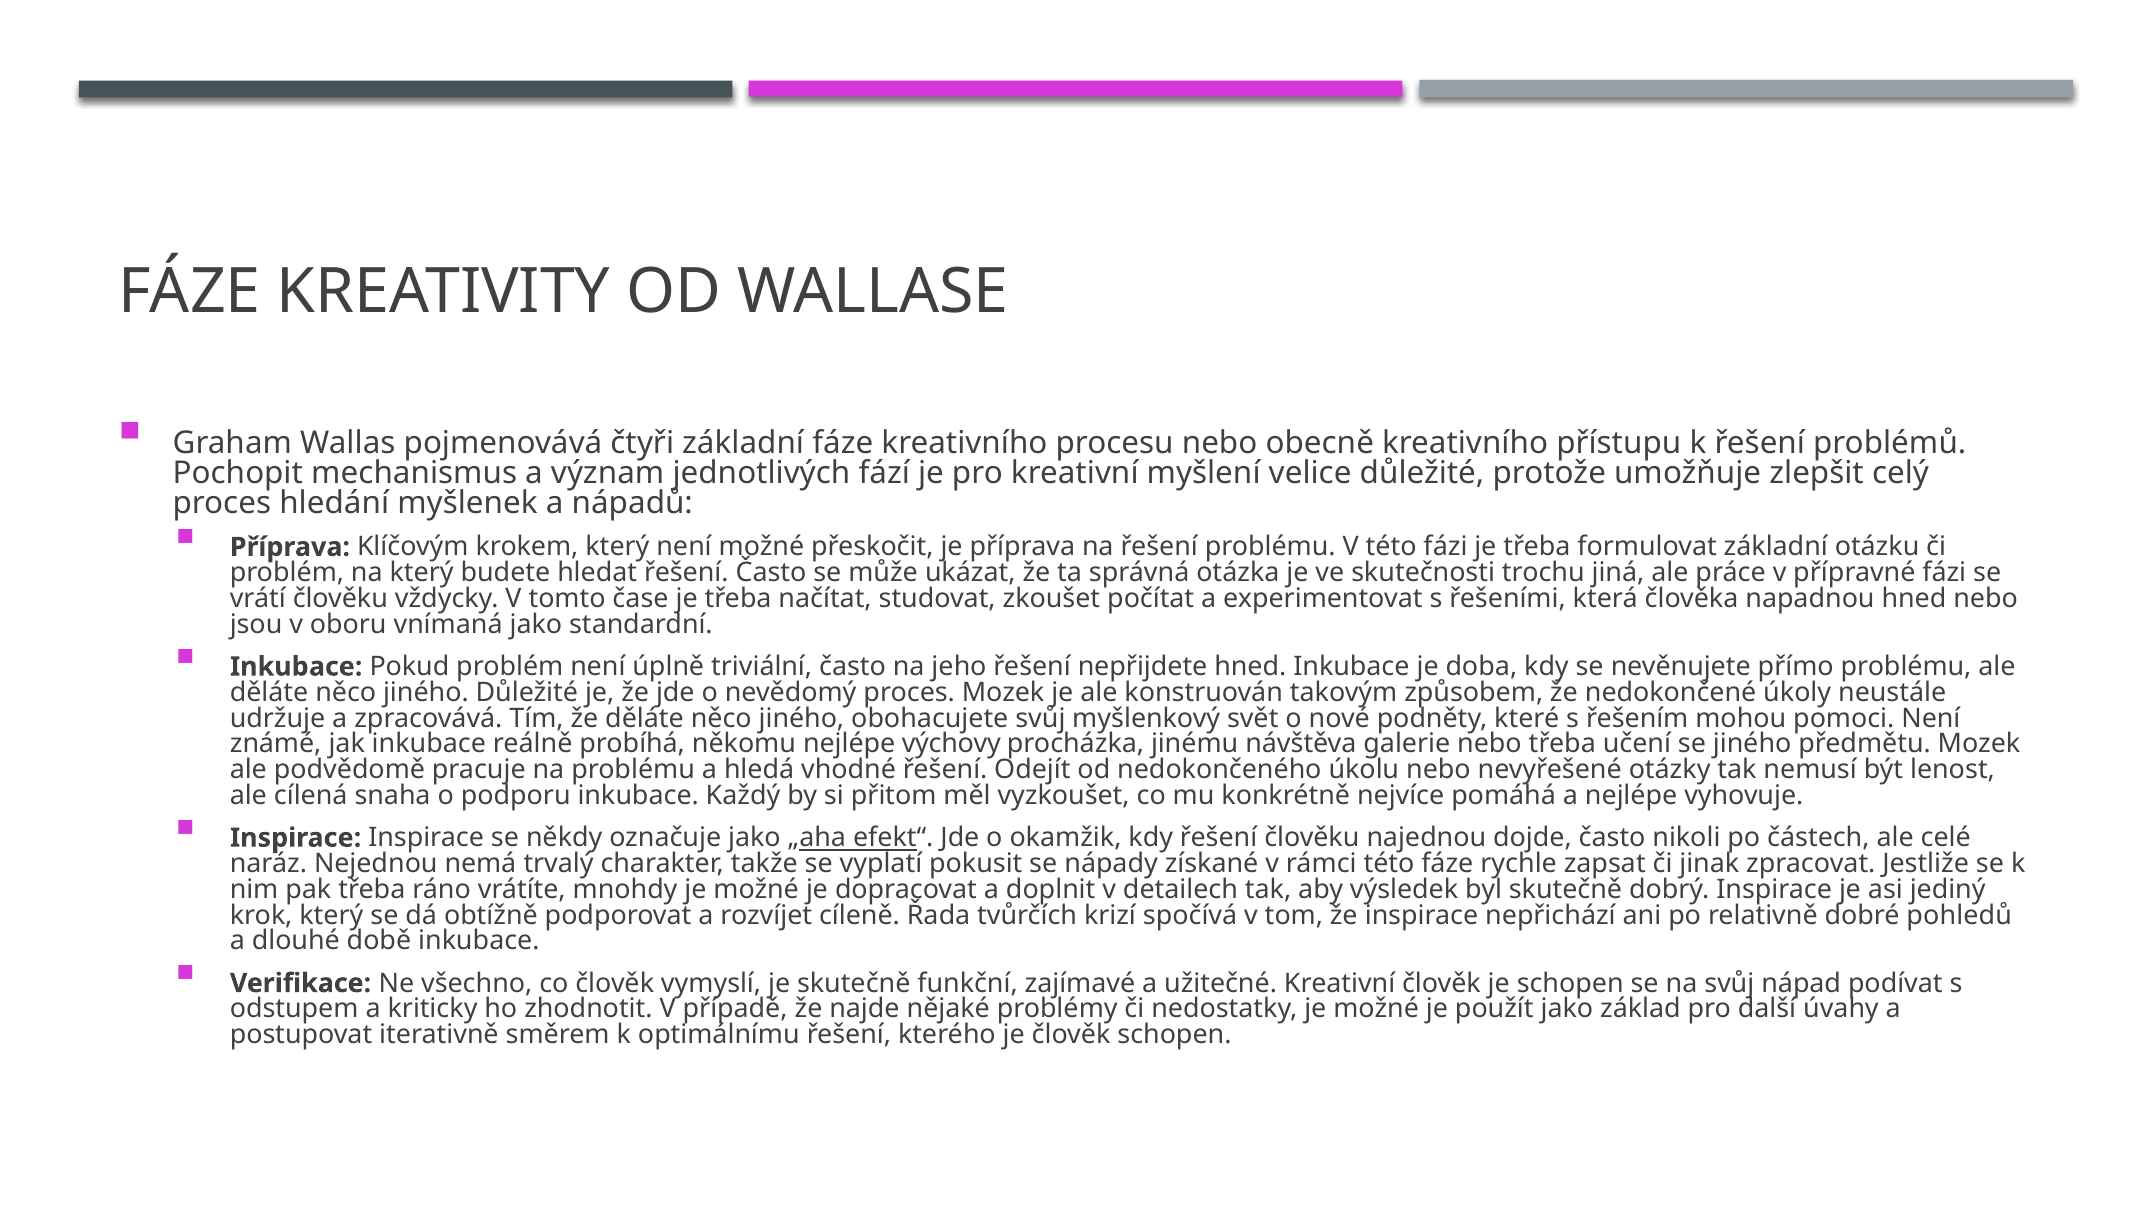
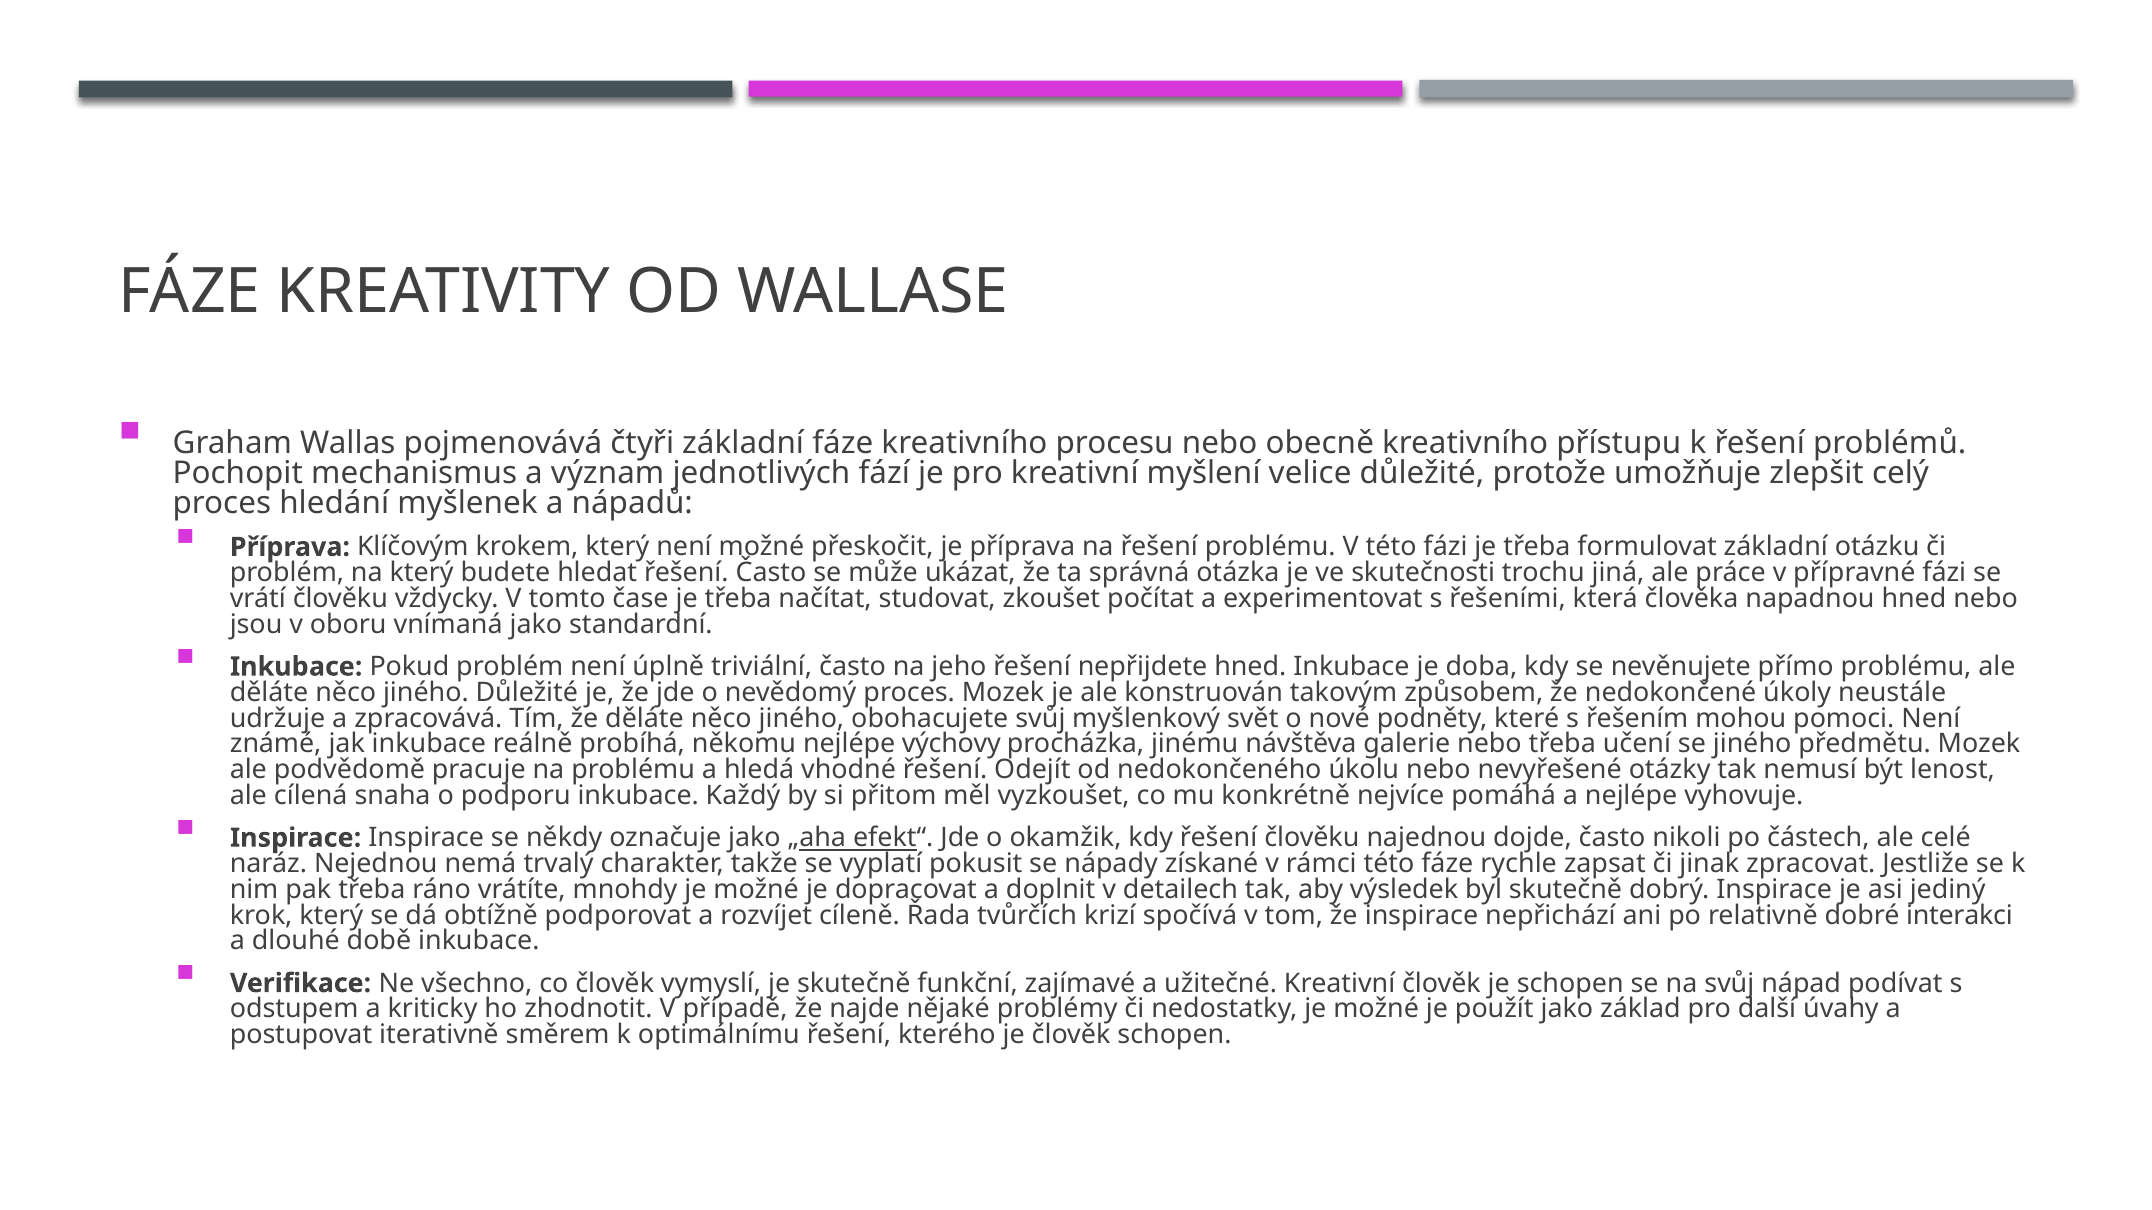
pohledů: pohledů -> interakci (1959, 916)
